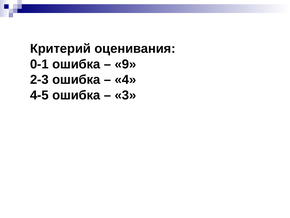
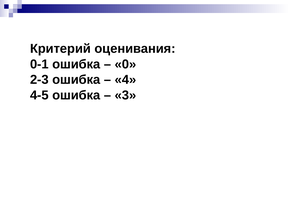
9: 9 -> 0 (125, 64)
